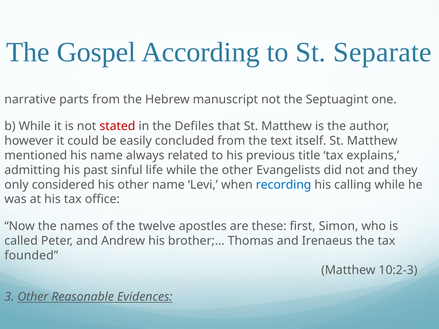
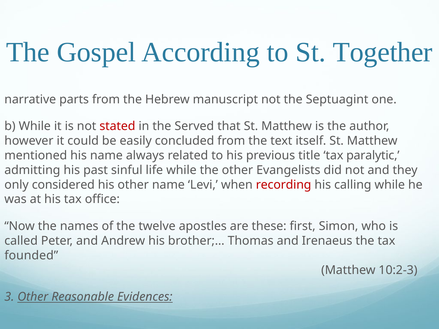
Separate: Separate -> Together (383, 52)
Defiles: Defiles -> Served (194, 126)
explains: explains -> paralytic (373, 156)
recording colour: blue -> red (284, 185)
